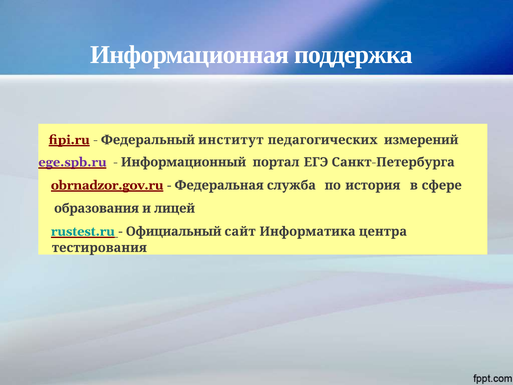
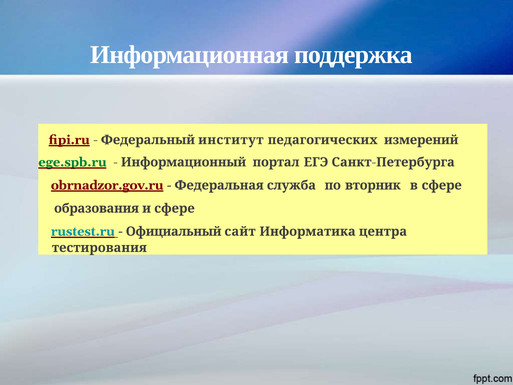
ege.spb.ru colour: purple -> green (73, 162)
история: история -> вторник (373, 185)
лицей: лицей -> сфере (175, 208)
